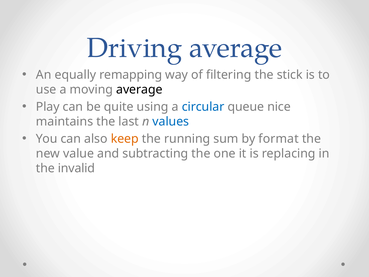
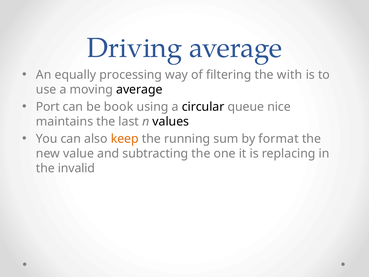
remapping: remapping -> processing (131, 75)
stick: stick -> with (290, 75)
Play: Play -> Port (48, 107)
quite: quite -> book (119, 107)
circular colour: blue -> black (203, 107)
values colour: blue -> black (171, 121)
